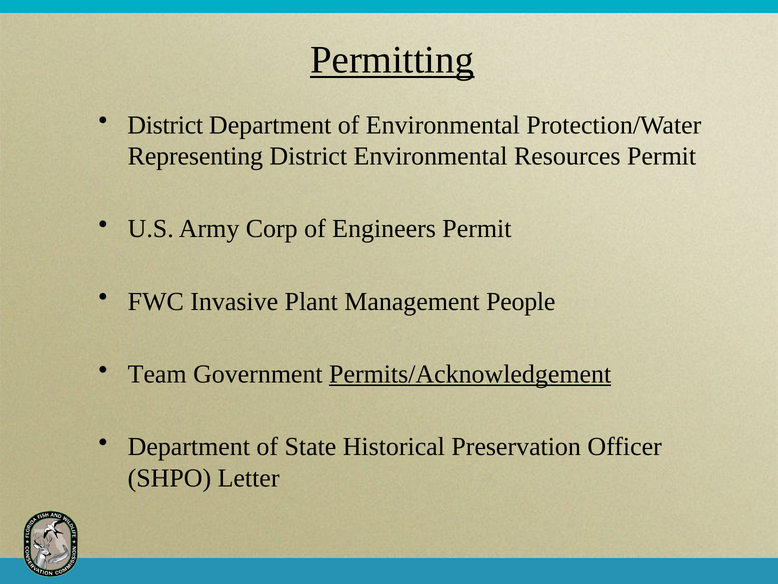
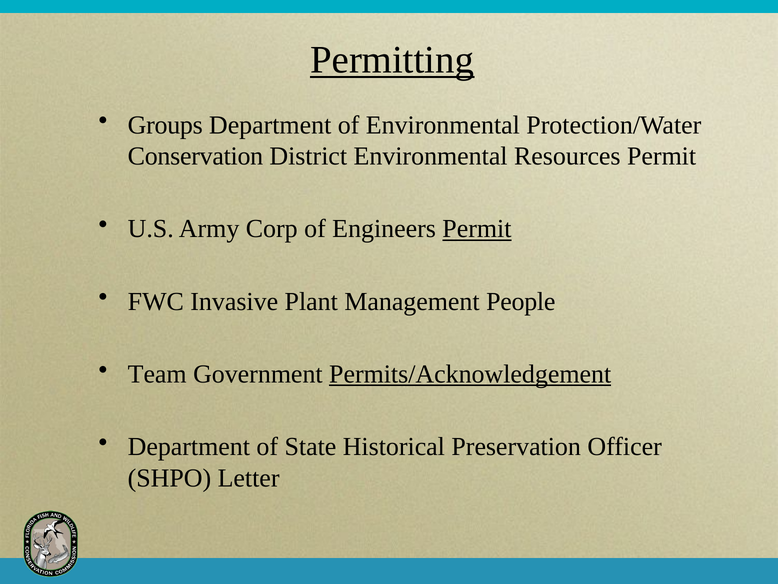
District: District -> Groups (165, 125)
Representing: Representing -> Conservation (195, 156)
Permit underline: none -> present (477, 229)
